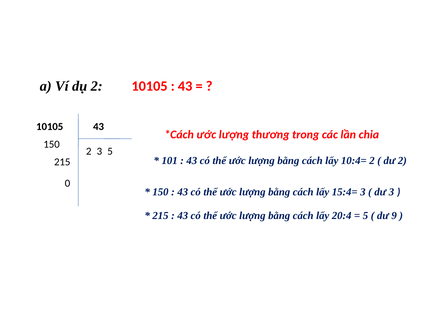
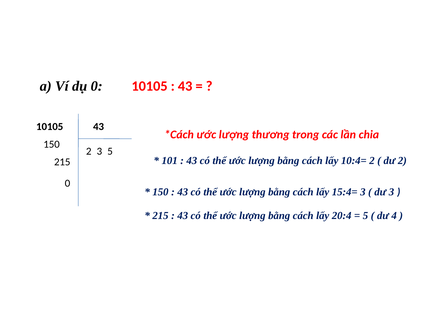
dụ 2: 2 -> 0 (97, 86)
9: 9 -> 4 (394, 216)
